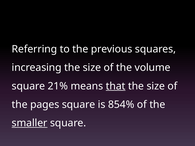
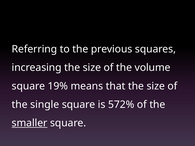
21%: 21% -> 19% (58, 86)
that underline: present -> none (116, 86)
pages: pages -> single (45, 105)
854%: 854% -> 572% (121, 105)
